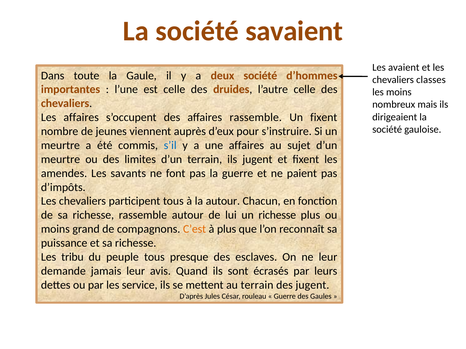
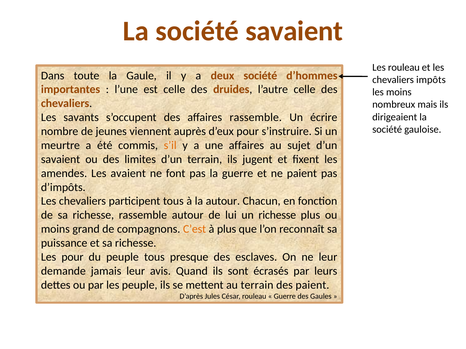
Les avaient: avaient -> rouleau (404, 67)
classes: classes -> impôts (431, 80)
Les affaires: affaires -> savants (81, 118)
Un fixent: fixent -> écrire (324, 118)
s’il colour: blue -> orange (170, 146)
meurtre: meurtre -> savaient (61, 159)
savants: savants -> avaient (128, 173)
Les tribu: tribu -> pour (72, 257)
les service: service -> peuple (140, 285)
des jugent: jugent -> paient (312, 285)
